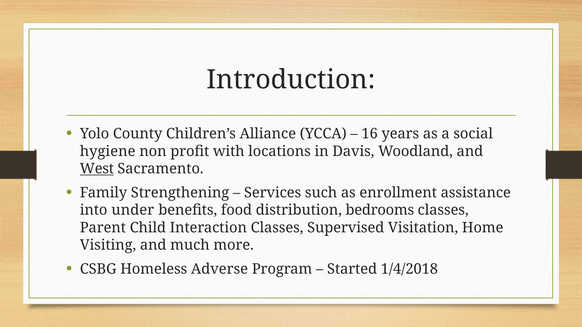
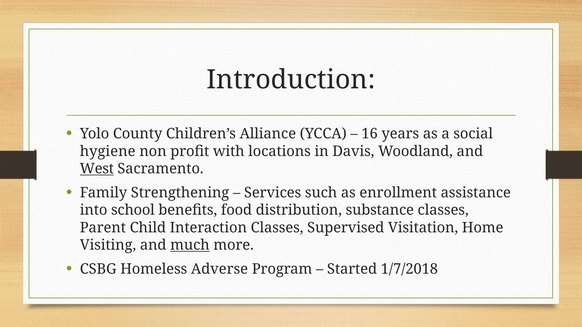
under: under -> school (133, 210)
bedrooms: bedrooms -> substance (380, 210)
much underline: none -> present (190, 245)
1/4/2018: 1/4/2018 -> 1/7/2018 (409, 269)
